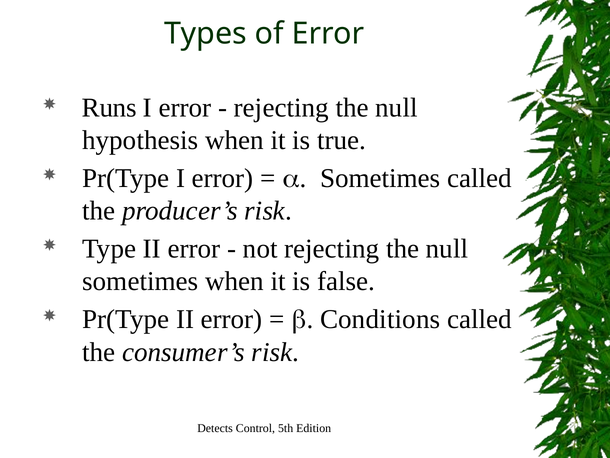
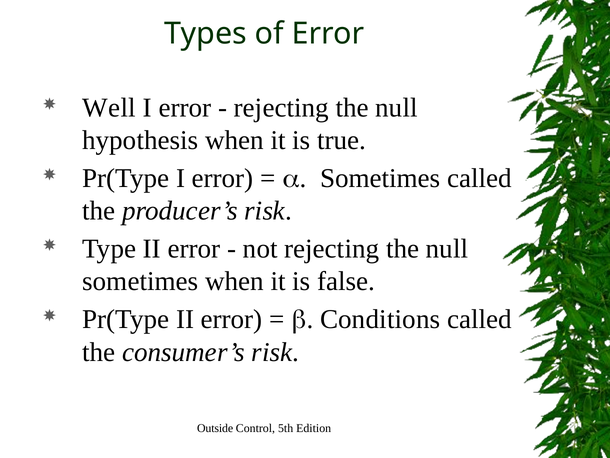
Runs: Runs -> Well (109, 108)
Detects: Detects -> Outside (215, 428)
